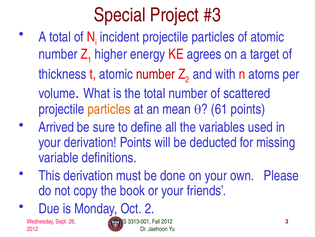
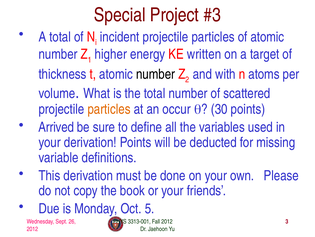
agrees: agrees -> written (204, 54)
number colour: red -> black (156, 74)
mean: mean -> occur (177, 109)
61: 61 -> 30 (219, 109)
Oct 2: 2 -> 5 (150, 208)
